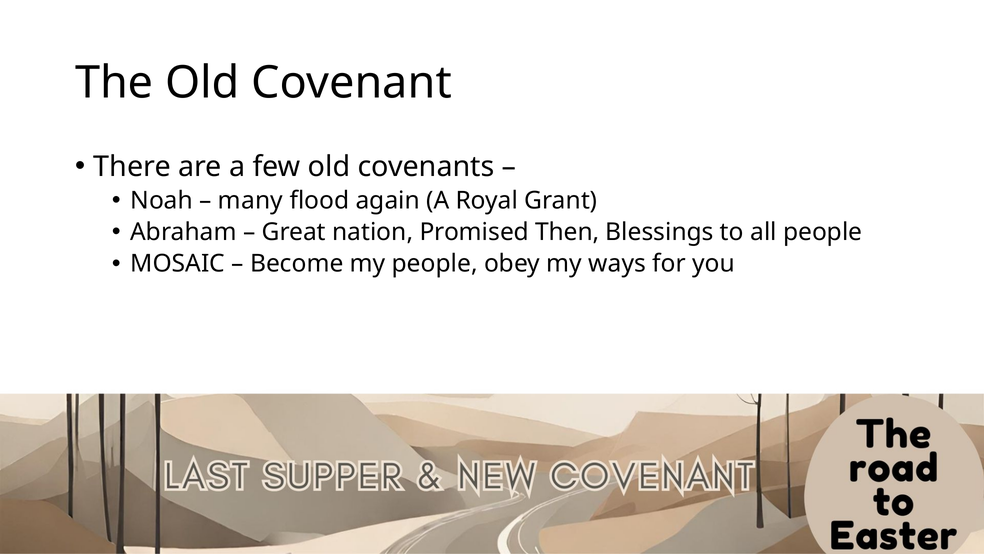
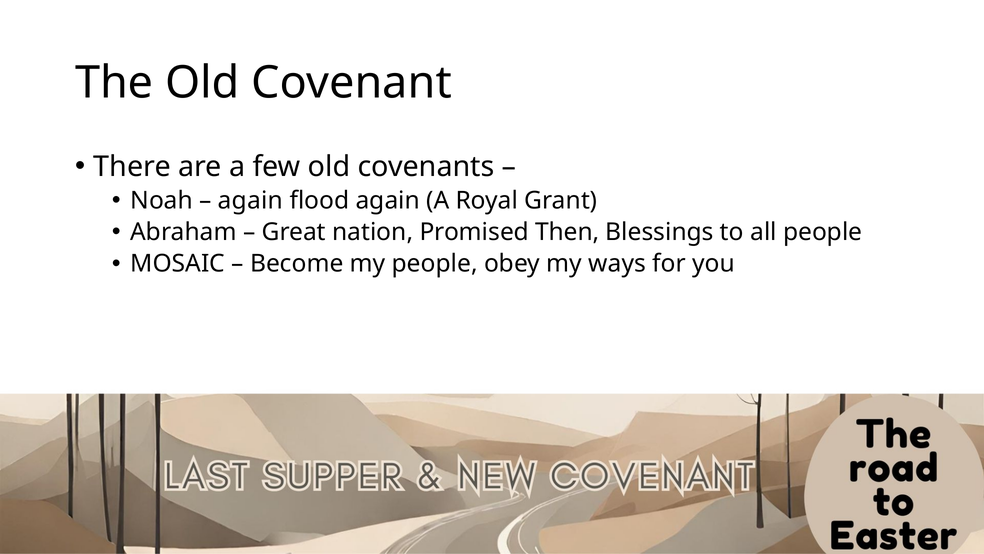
many: many -> again (250, 200)
